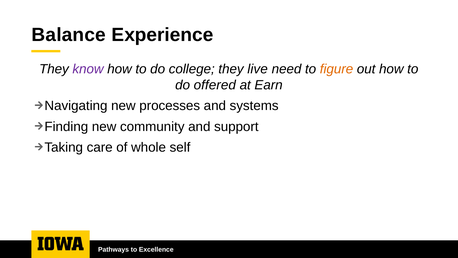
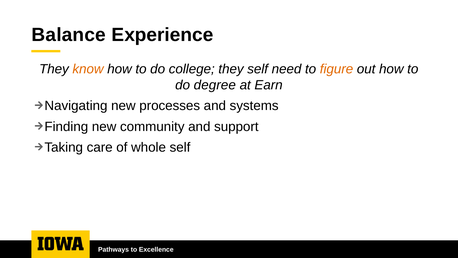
know colour: purple -> orange (88, 69)
they live: live -> self (258, 69)
offered: offered -> degree (215, 85)
